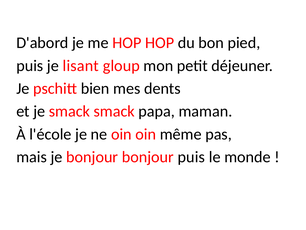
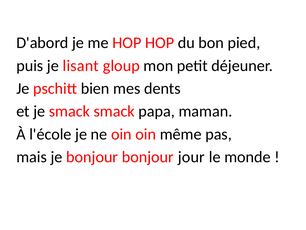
bonjour puis: puis -> jour (191, 157)
